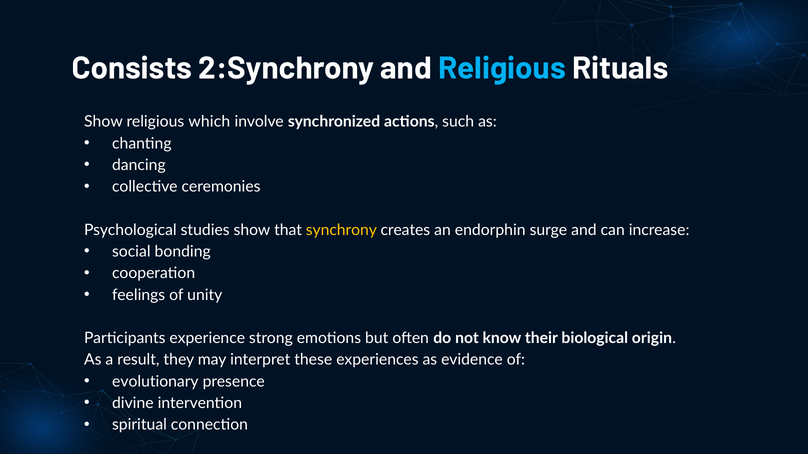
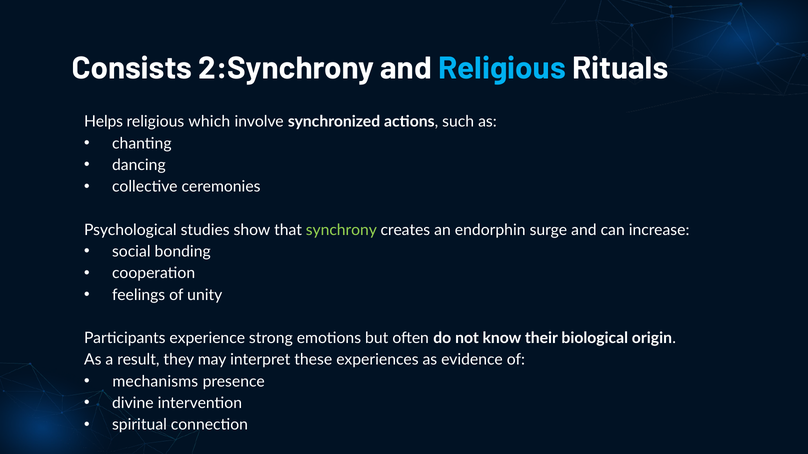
Show: Show -> Helps (104, 122)
synchrony colour: yellow -> light green (341, 230)
evolutionary: evolutionary -> mechanisms (155, 382)
